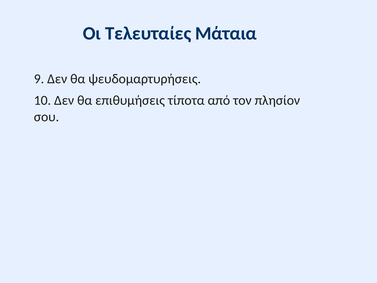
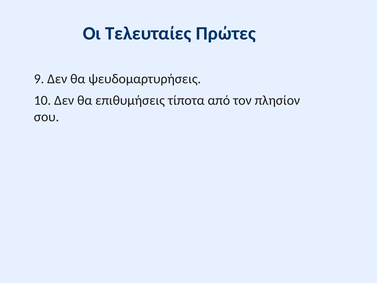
Μάταια: Μάταια -> Πρώτες (226, 33)
